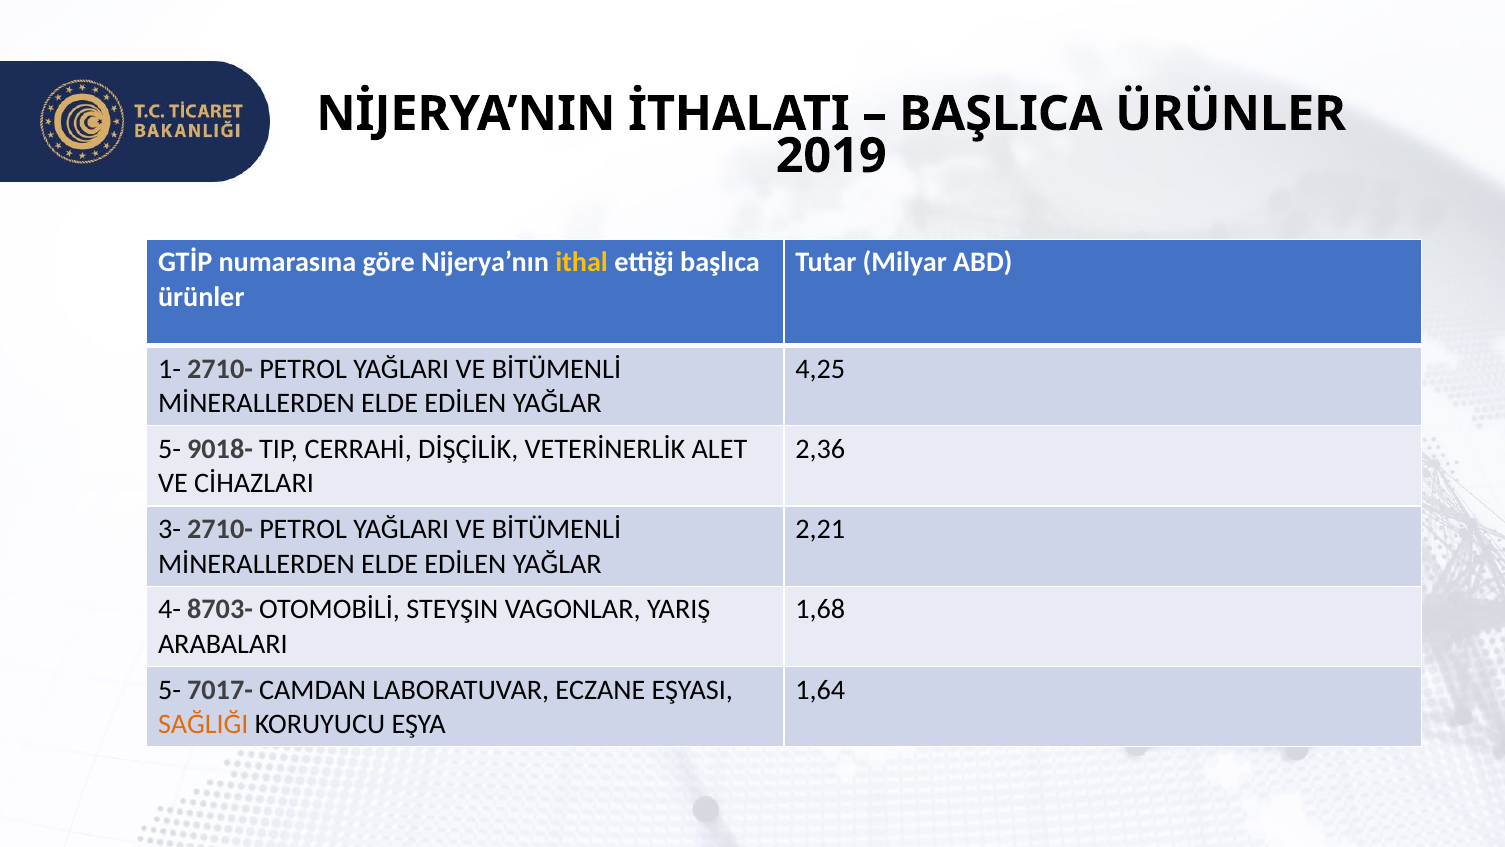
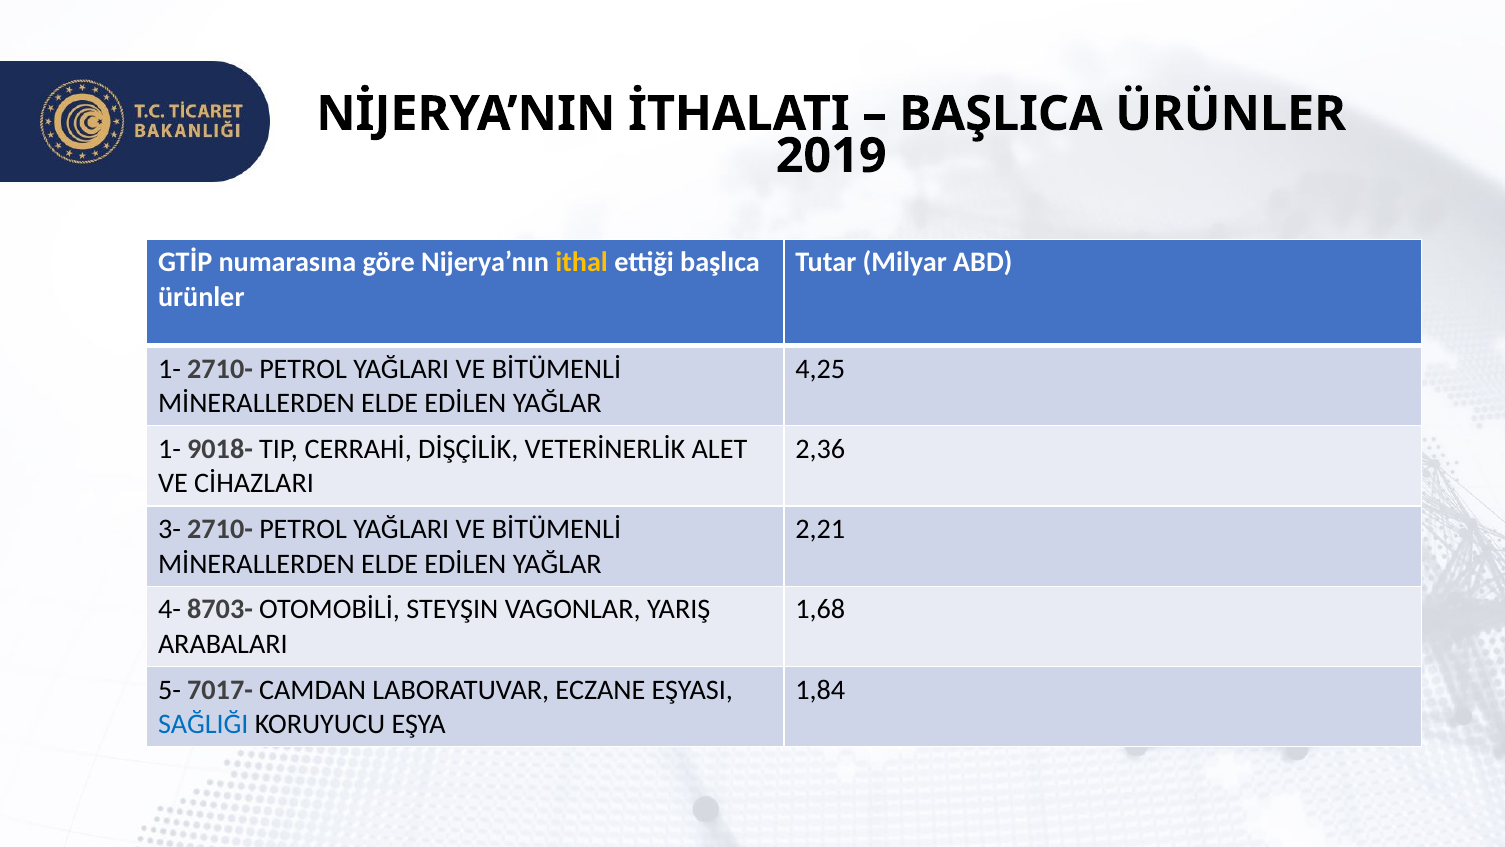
5-: 5- -> 1- (169, 449)
1,64: 1,64 -> 1,84 (820, 689)
SAĞLIĞI colour: orange -> blue (203, 724)
